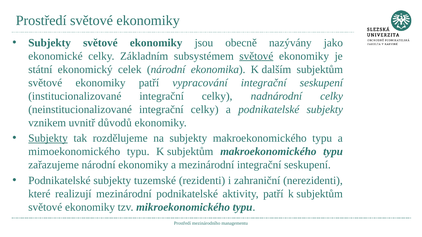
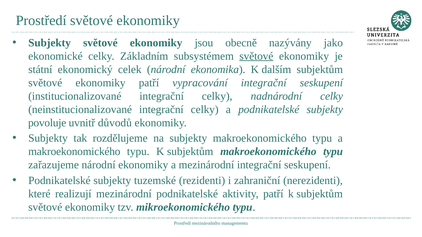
vznikem: vznikem -> povoluje (47, 123)
Subjekty underline: present -> none (48, 138)
mimoekonomického: mimoekonomického -> makroekonomického (74, 152)
